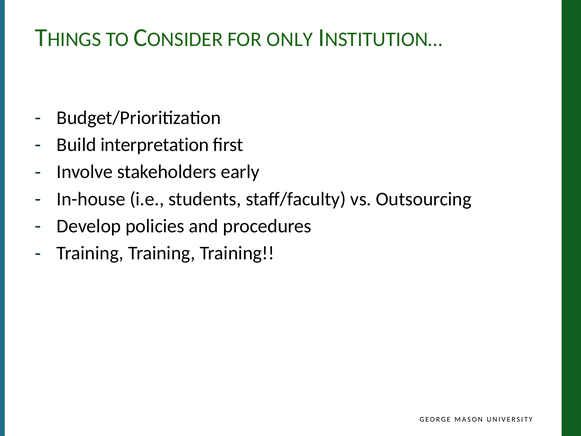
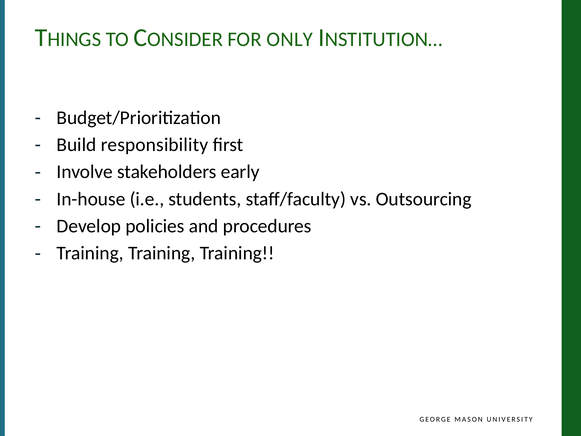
interpretation: interpretation -> responsibility (154, 145)
